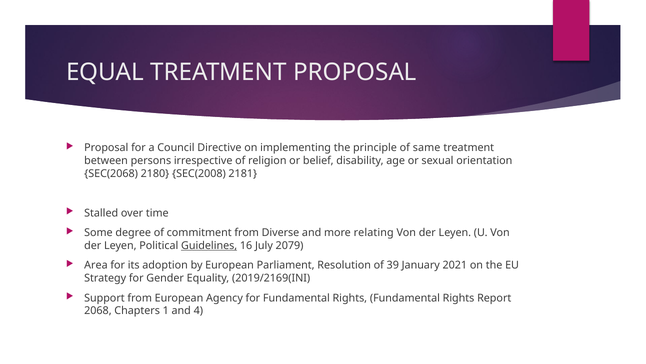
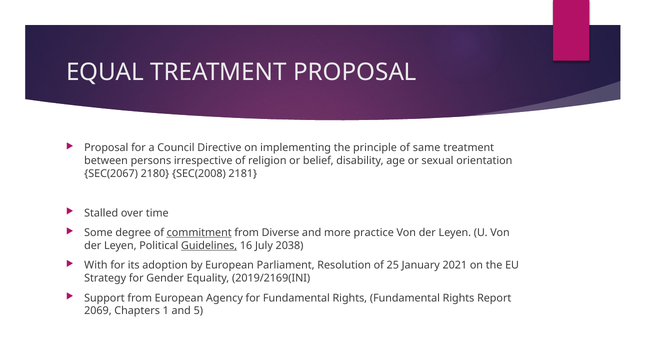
SEC(2068: SEC(2068 -> SEC(2067 (111, 173)
commitment underline: none -> present (199, 232)
relating: relating -> practice (374, 232)
2079: 2079 -> 2038 (290, 245)
Area: Area -> With (96, 265)
39: 39 -> 25 (393, 265)
2068: 2068 -> 2069 (98, 310)
4: 4 -> 5 (198, 310)
